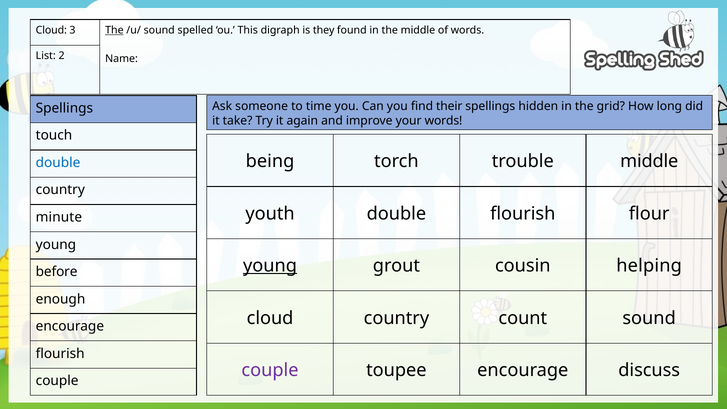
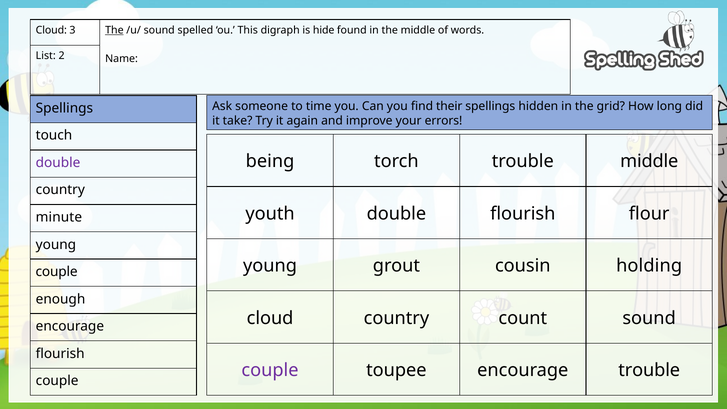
they: they -> hide (324, 30)
your words: words -> errors (443, 121)
double colour: blue -> purple (58, 163)
young underline: present -> none (270, 266)
helping: helping -> holding (649, 266)
before: before -> couple (57, 272)
encourage discuss: discuss -> trouble (649, 370)
